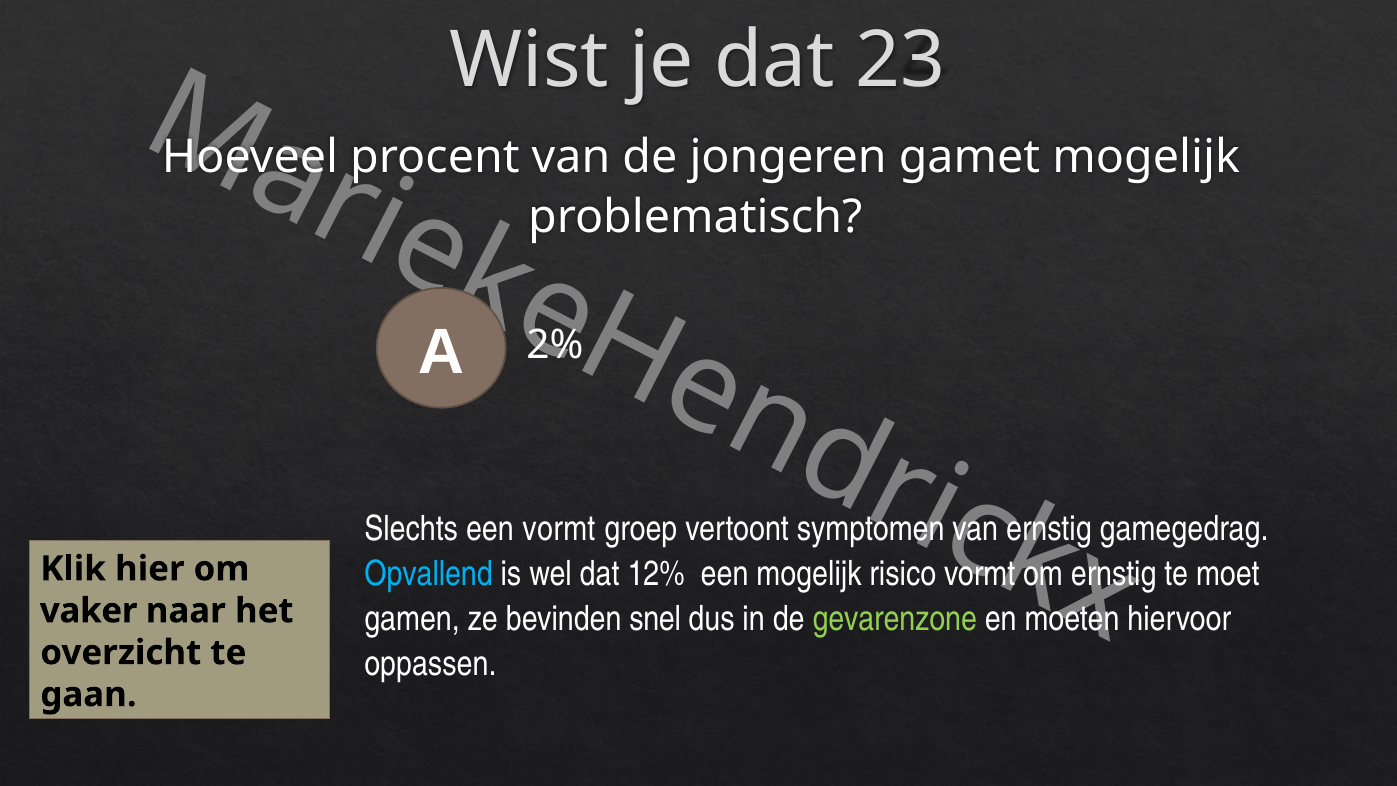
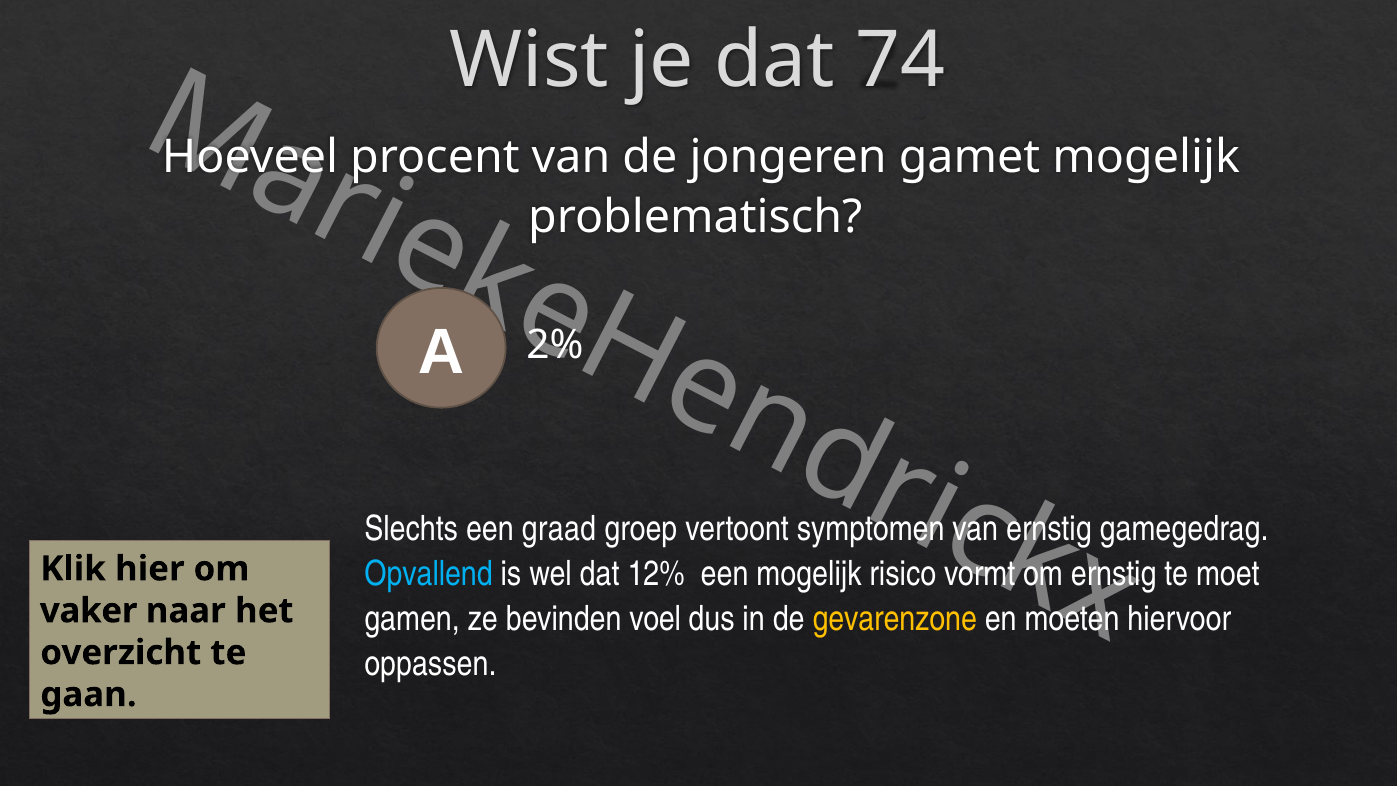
23: 23 -> 74 (901, 61)
een vormt: vormt -> graad (559, 529)
snel: snel -> voel (655, 619)
gevarenzone colour: light green -> yellow (895, 619)
